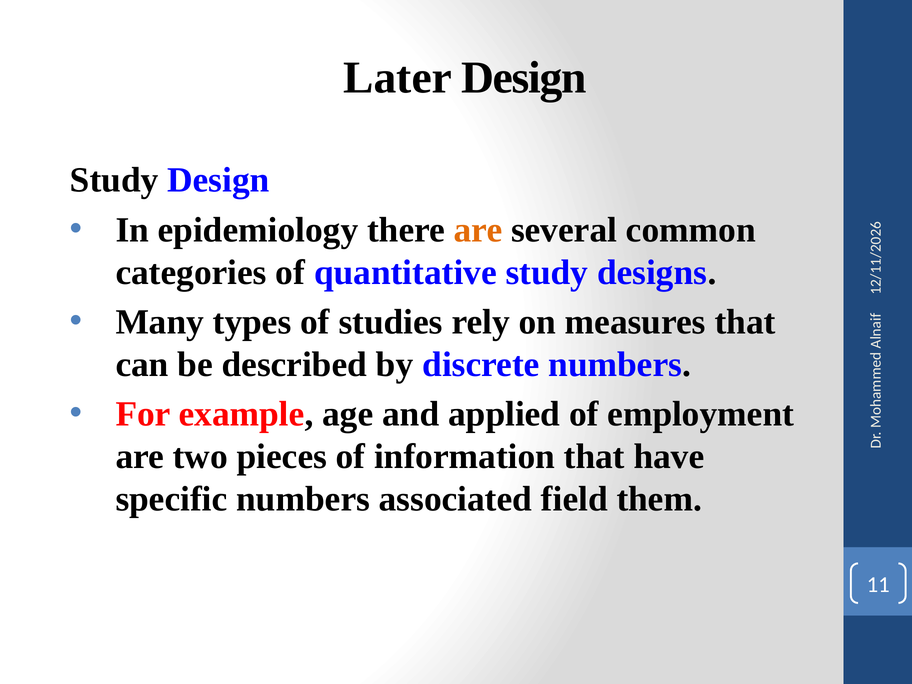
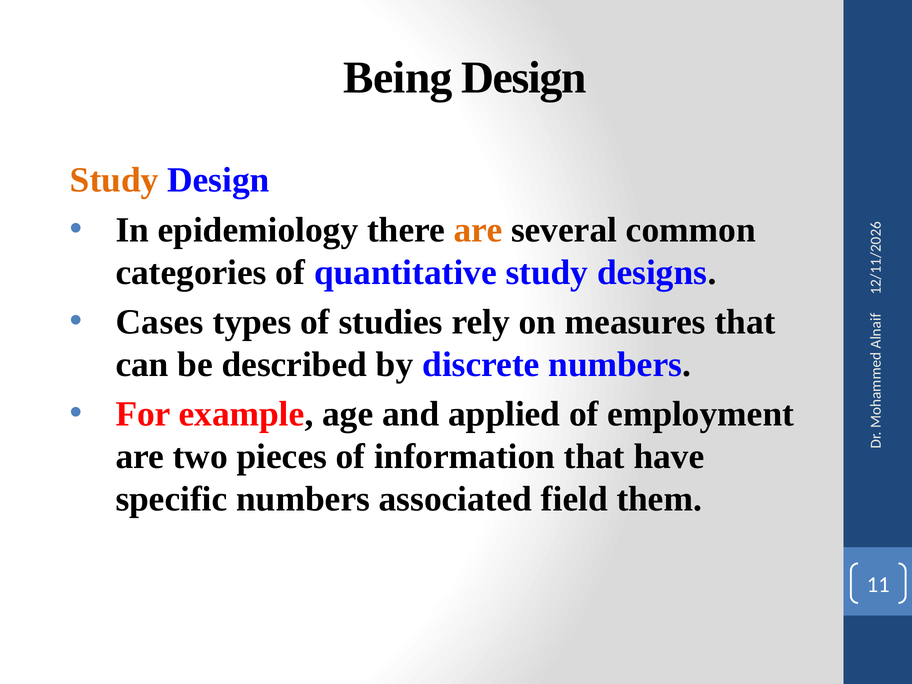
Later: Later -> Being (398, 78)
Study colour: black -> orange (114, 180)
Many: Many -> Cases (160, 322)
